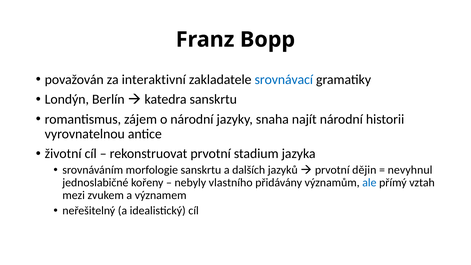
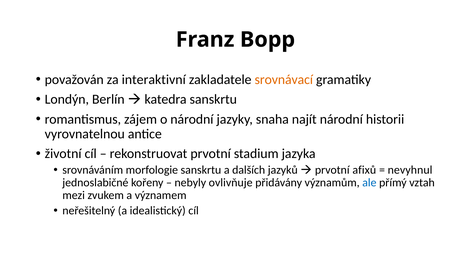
srovnávací colour: blue -> orange (284, 80)
dějin: dějin -> afixů (364, 170)
vlastního: vlastního -> ovlivňuje (231, 183)
